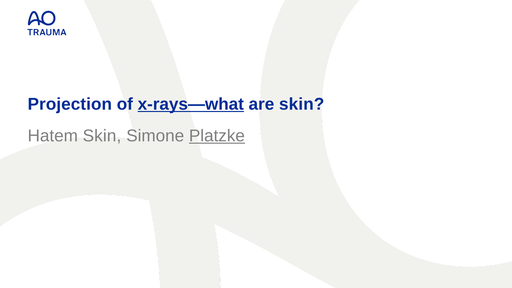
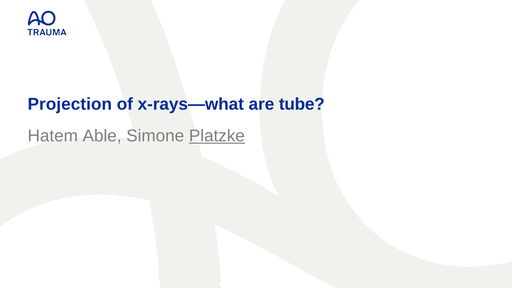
x-rays—what underline: present -> none (191, 104)
are skin: skin -> tube (302, 104)
Hatem Skin: Skin -> Able (102, 136)
